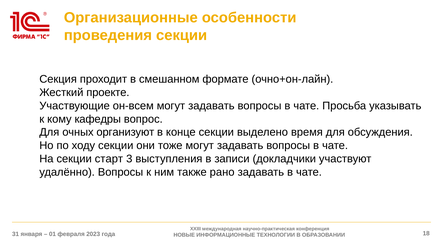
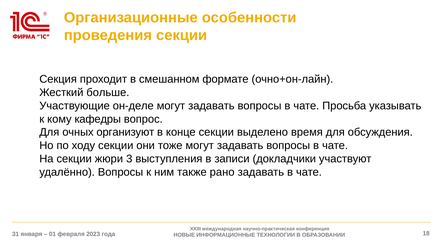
проекте: проекте -> больше (108, 93)
он-всем: он-всем -> он-деле (133, 106)
старт: старт -> жюри (109, 159)
